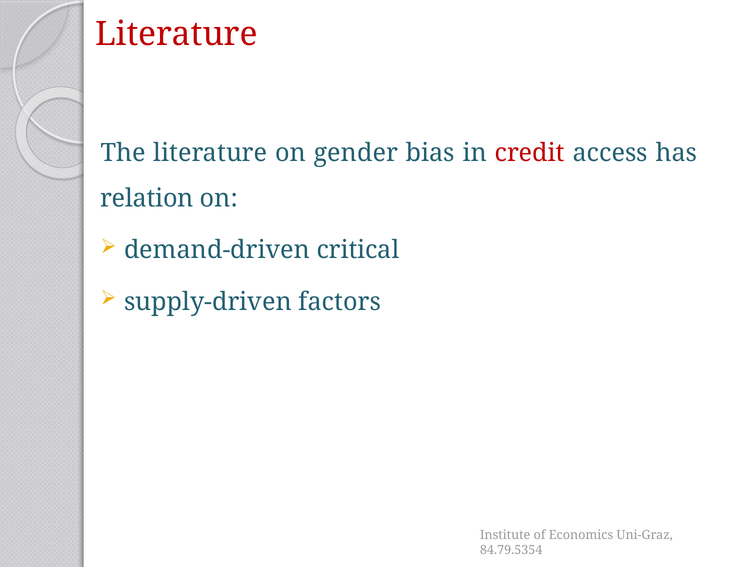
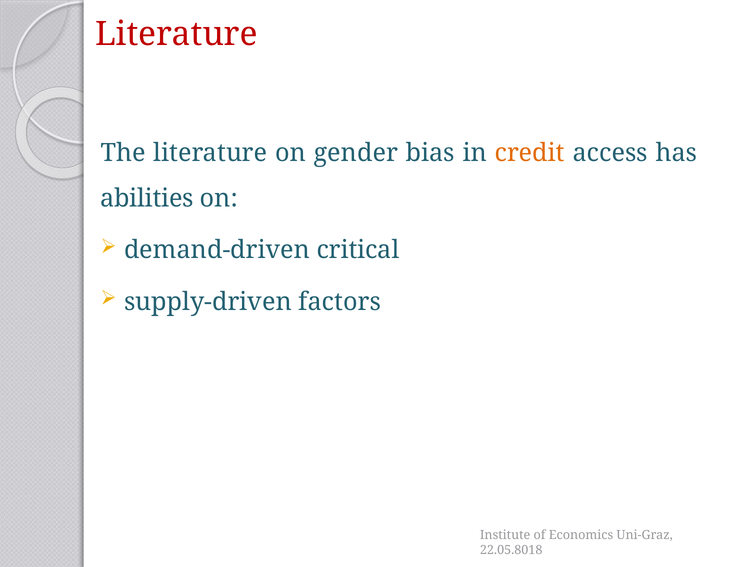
credit colour: red -> orange (530, 153)
relation: relation -> abilities (147, 198)
84.79.5354: 84.79.5354 -> 22.05.8018 (511, 550)
